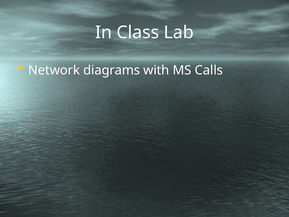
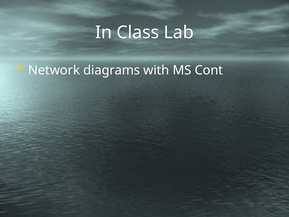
Calls: Calls -> Cont (209, 70)
